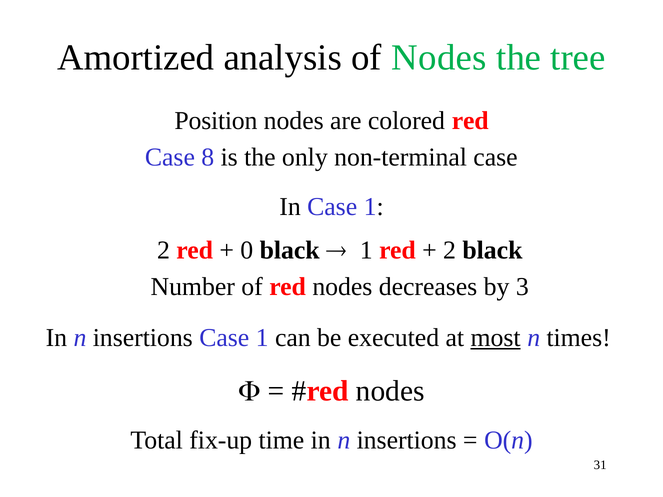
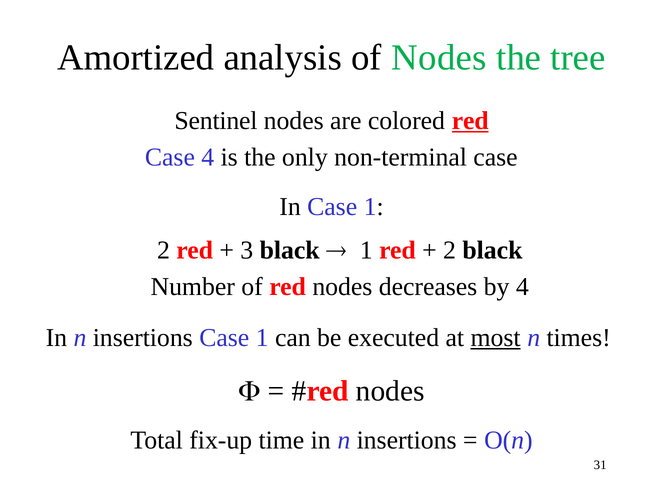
Position: Position -> Sentinel (216, 121)
red underline: none -> present (470, 121)
Case 8: 8 -> 4 (208, 157)
0: 0 -> 3 (247, 250)
by 3: 3 -> 4 (522, 287)
